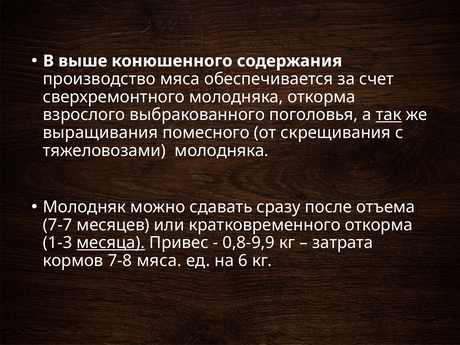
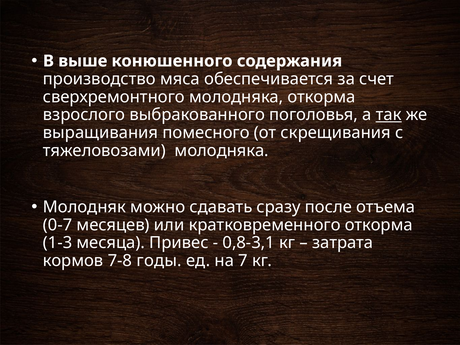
7-7: 7-7 -> 0-7 (58, 225)
месяца underline: present -> none (111, 243)
0,8-9,9: 0,8-9,9 -> 0,8-3,1 (249, 243)
7-8 мяса: мяса -> годы (159, 261)
6: 6 -> 7 (243, 261)
